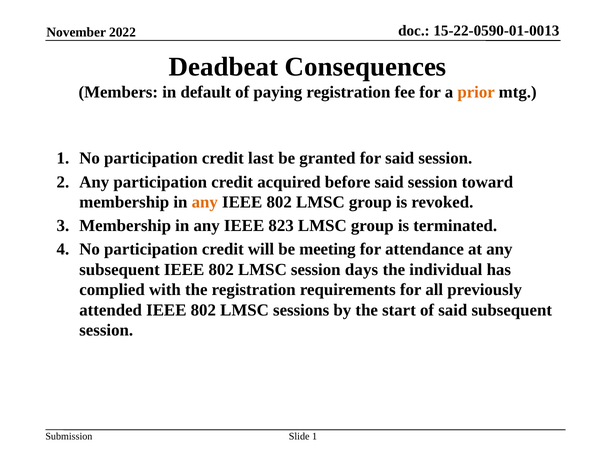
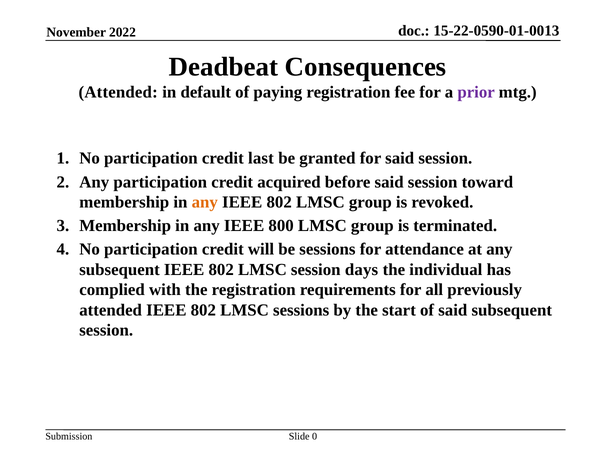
Members: Members -> Attended (118, 92)
prior colour: orange -> purple (476, 92)
823: 823 -> 800 (281, 226)
be meeting: meeting -> sessions (327, 249)
Slide 1: 1 -> 0 (315, 436)
